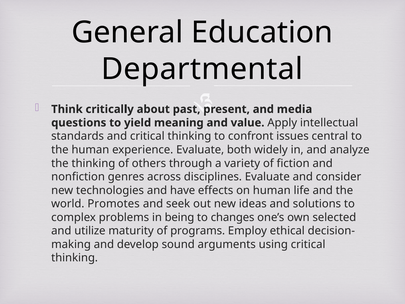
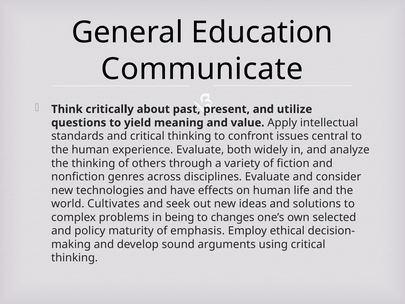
Departmental: Departmental -> Communicate (202, 69)
media: media -> utilize (295, 109)
Promotes: Promotes -> Cultivates (114, 204)
utilize: utilize -> policy (90, 231)
programs: programs -> emphasis (198, 231)
